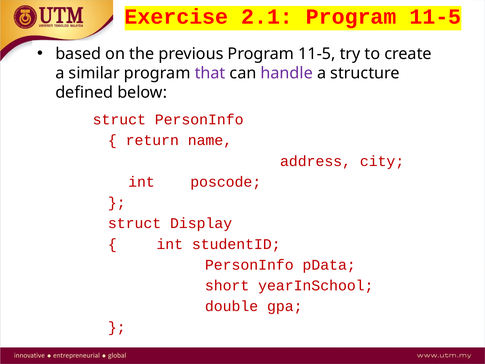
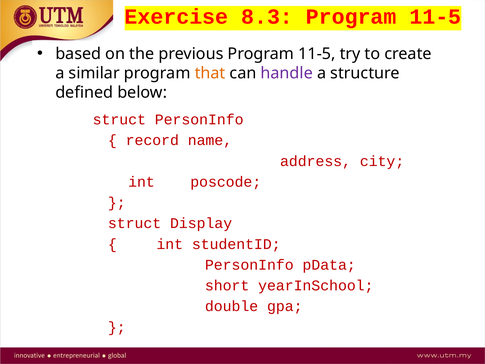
2.1: 2.1 -> 8.3 (267, 17)
that colour: purple -> orange (210, 73)
return: return -> record (152, 140)
